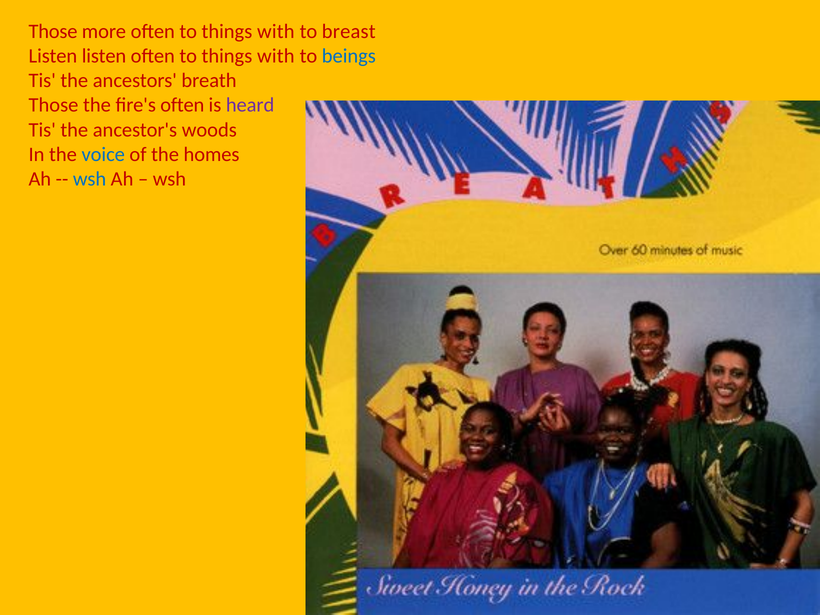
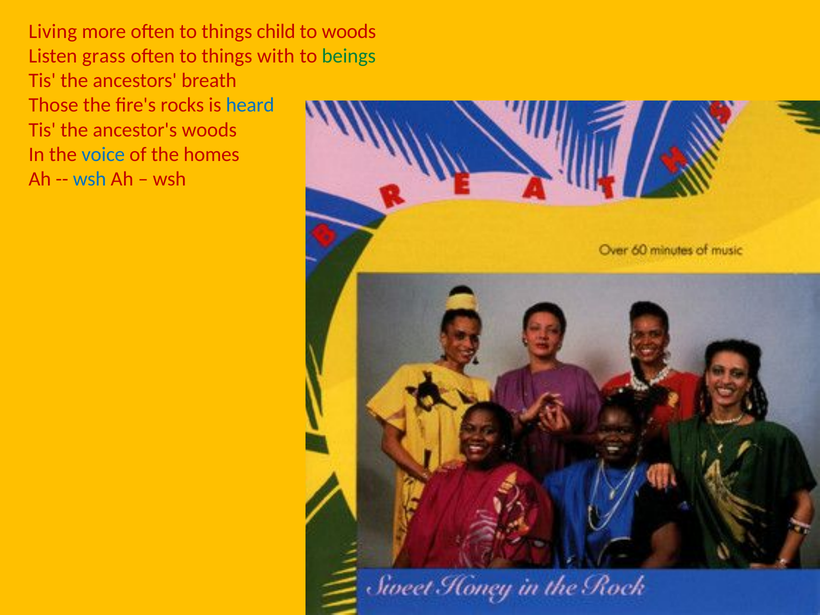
Those: Those -> Living (53, 31)
with: with -> child (276, 31)
to breast: breast -> woods (349, 31)
Listen listen: listen -> grass (104, 56)
beings colour: blue -> green (349, 56)
fire's often: often -> rocks (182, 105)
heard colour: purple -> blue (250, 105)
